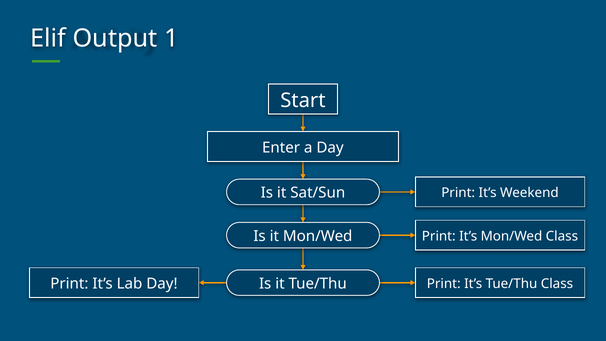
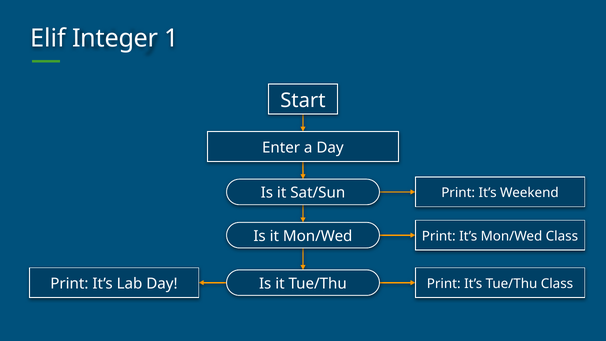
Output: Output -> Integer (115, 38)
